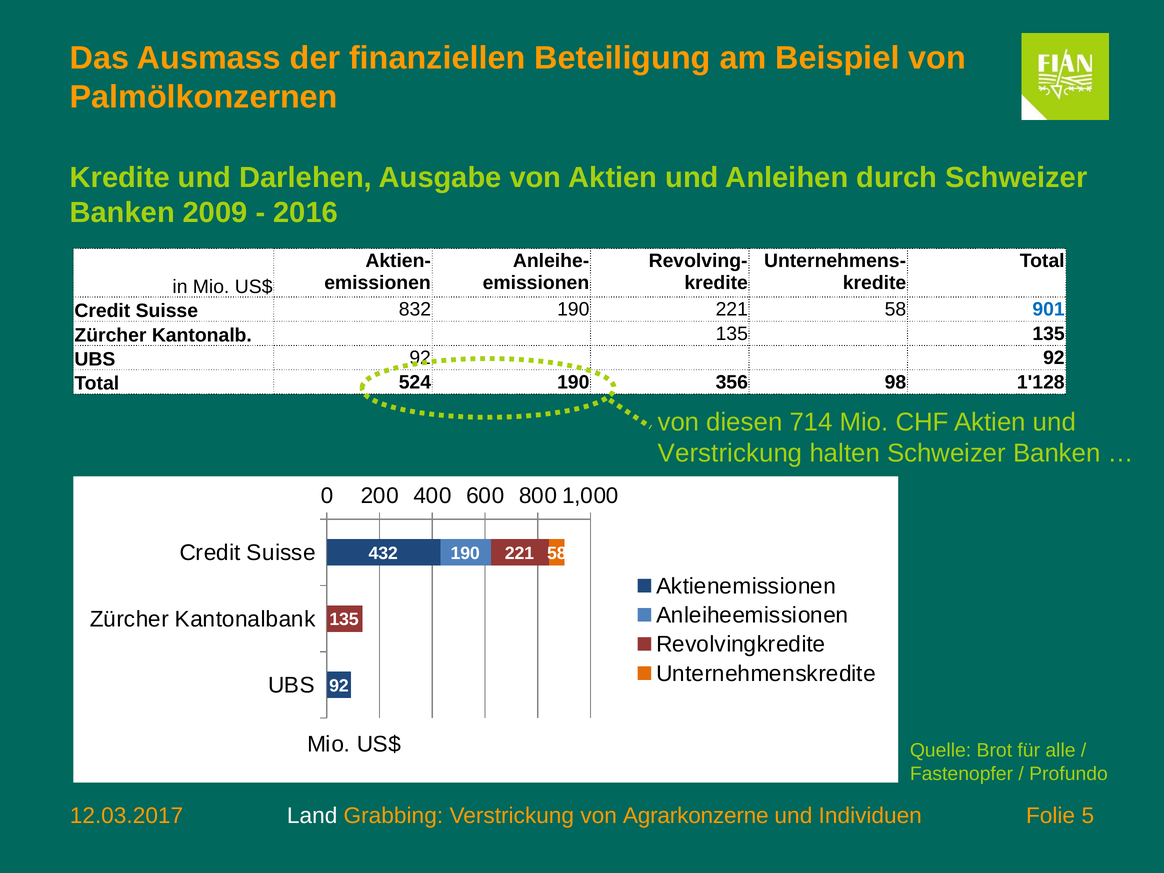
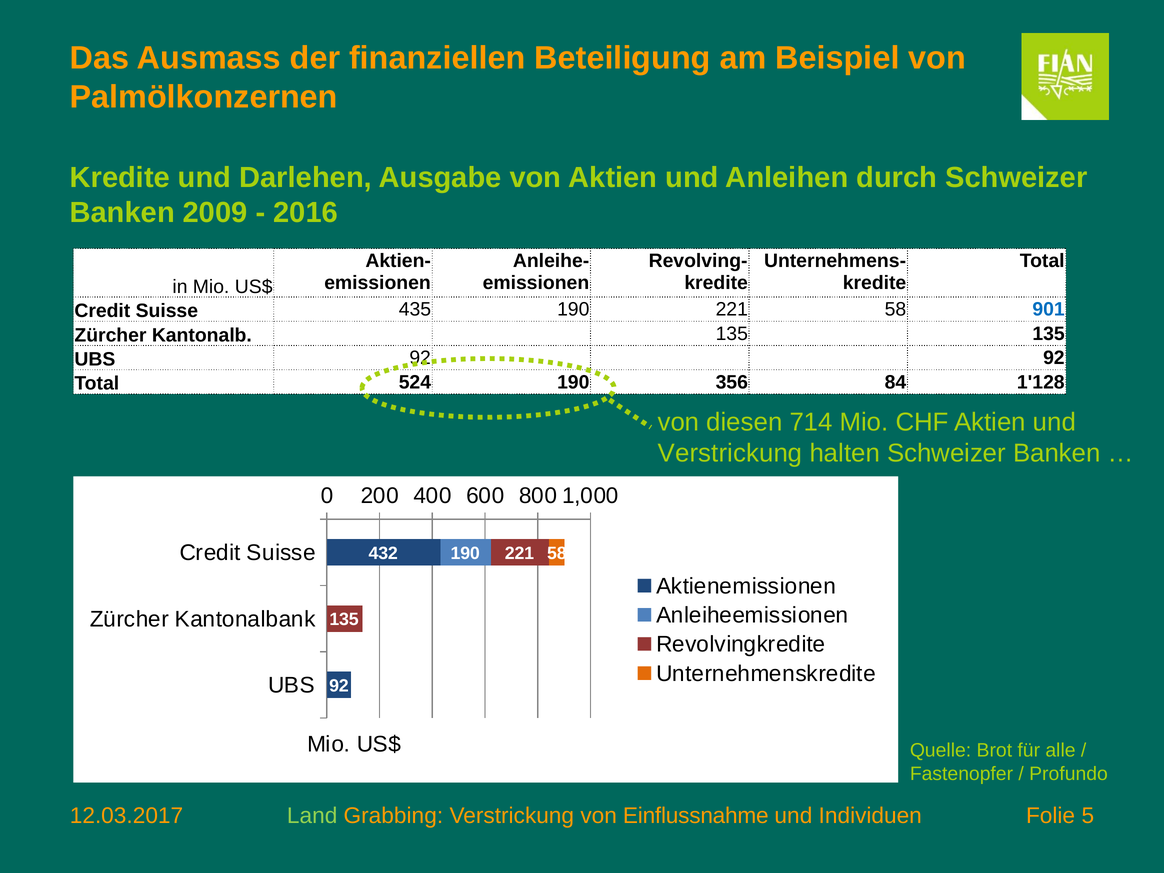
832: 832 -> 435 (415, 310)
98: 98 -> 84 (895, 382)
Land colour: white -> light green (312, 816)
Agrarkonzerne: Agrarkonzerne -> Einflussnahme (696, 816)
